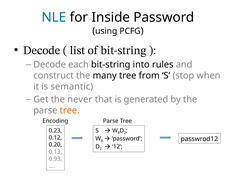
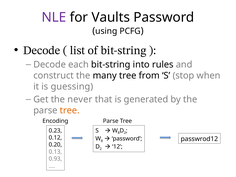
NLE colour: blue -> purple (54, 17)
Inside: Inside -> Vaults (111, 17)
semantic: semantic -> guessing (72, 87)
